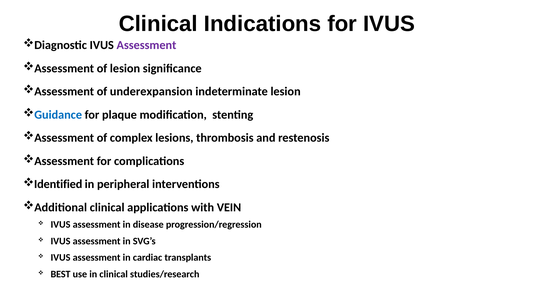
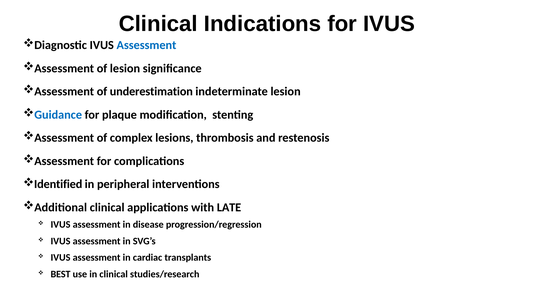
Assessment colour: purple -> blue (146, 45)
underexpansion: underexpansion -> underestimation (151, 92)
VEIN: VEIN -> LATE (229, 208)
